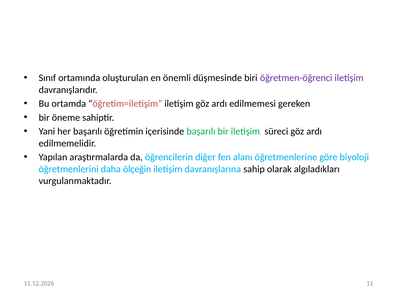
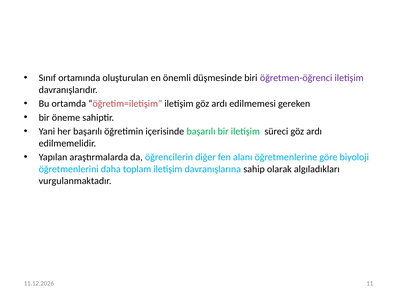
ölçeğin: ölçeğin -> toplam (137, 169)
